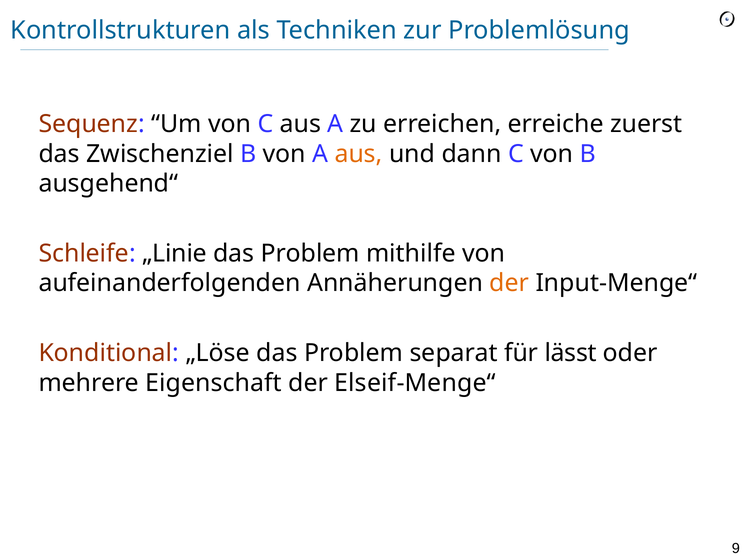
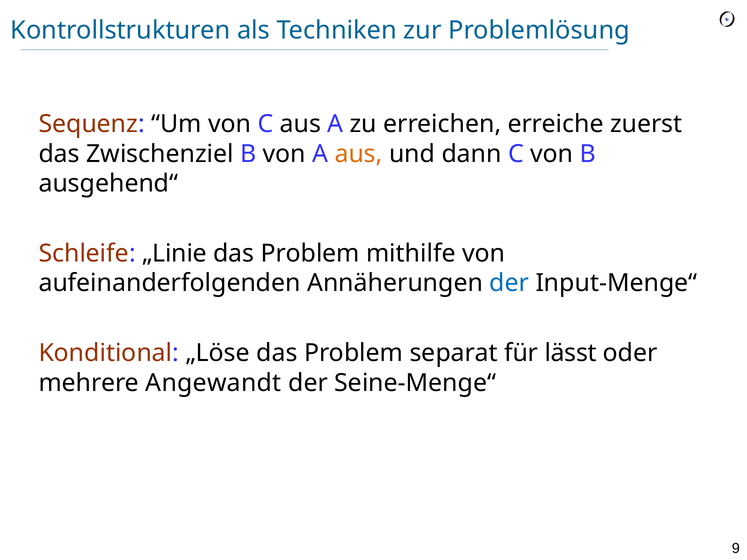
der colour: orange -> blue (509, 283)
Eigenschaft: Eigenschaft -> Angewandt (213, 383)
Elseif-Menge“: Elseif-Menge“ -> Seine-Menge“ (415, 383)
